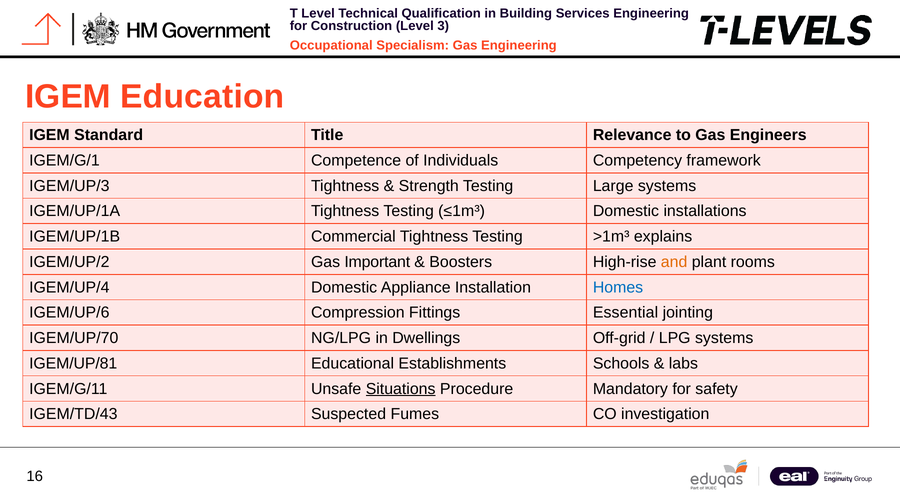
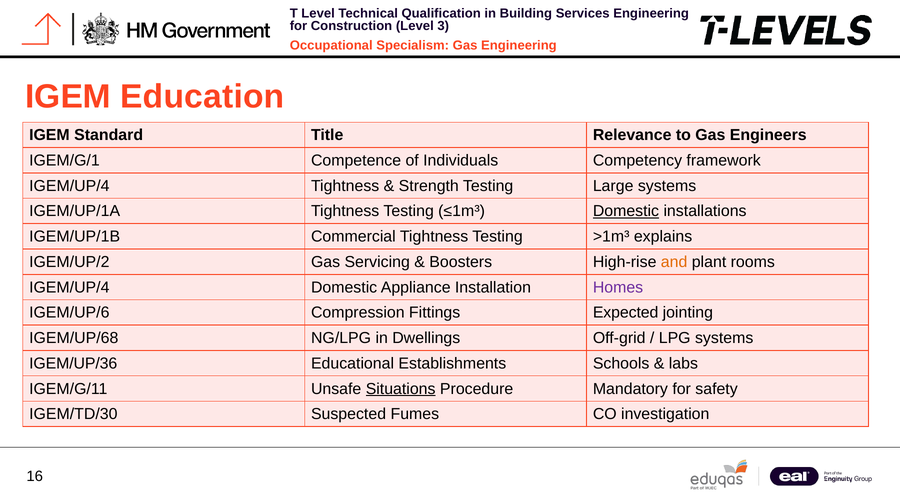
IGEM/UP/3: IGEM/UP/3 -> IGEM/UP/4 (69, 186)
Domestic underline: none -> present (626, 211)
Important: Important -> Servicing (377, 262)
Homes colour: blue -> purple (618, 287)
Essential: Essential -> Expected (626, 313)
IGEM/UP/70: IGEM/UP/70 -> IGEM/UP/68 (74, 338)
IGEM/UP/81: IGEM/UP/81 -> IGEM/UP/36 (73, 363)
IGEM/TD/43: IGEM/TD/43 -> IGEM/TD/30 (73, 414)
